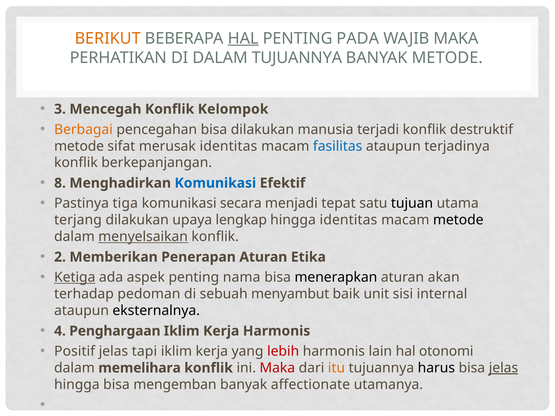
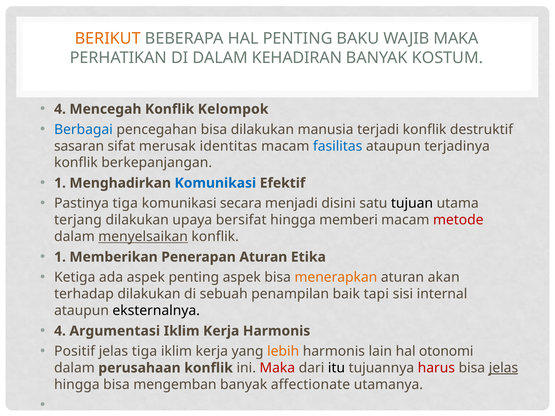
HAL underline: present -> none (243, 38)
PADA: PADA -> BAKU (358, 38)
DALAM TUJUANNYA: TUJUANNYA -> KEHADIRAN (297, 58)
BANYAK METODE: METODE -> KOSTUM (447, 58)
3: 3 -> 4 (60, 109)
Berbagai colour: orange -> blue (83, 130)
metode: metode -> sasaran (79, 146)
8: 8 -> 1 (60, 183)
tepat: tepat -> disini (339, 204)
lengkap: lengkap -> bersifat (241, 220)
hingga identitas: identitas -> memberi (349, 220)
metode colour: black -> red (458, 220)
2: 2 -> 1 (60, 257)
Ketiga underline: present -> none (75, 278)
penting nama: nama -> aspek (242, 278)
menerapkan colour: black -> orange (336, 278)
terhadap pedoman: pedoman -> dilakukan (149, 294)
menyambut: menyambut -> penampilan (290, 294)
unit: unit -> tapi (376, 294)
Penghargaan: Penghargaan -> Argumentasi (115, 331)
jelas tapi: tapi -> tiga (144, 351)
lebih colour: red -> orange (283, 351)
memelihara: memelihara -> perusahaan (139, 368)
itu colour: orange -> black (336, 368)
harus colour: black -> red (436, 368)
